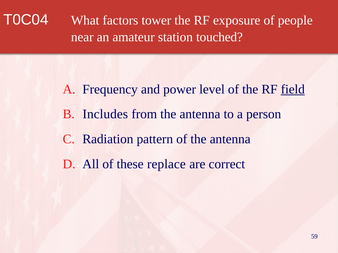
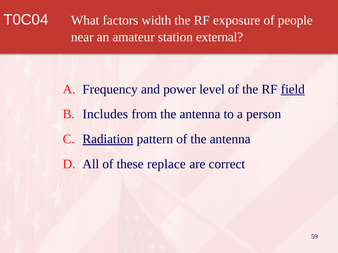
tower: tower -> width (156, 20)
touched: touched -> external (219, 37)
Radiation underline: none -> present (108, 139)
